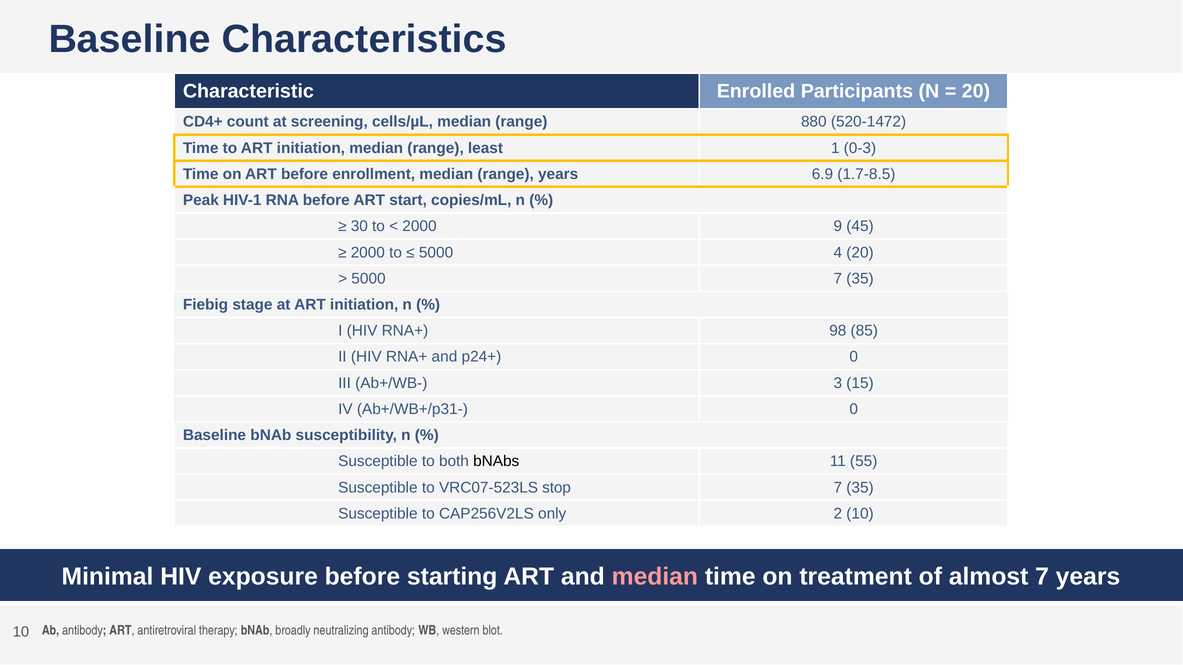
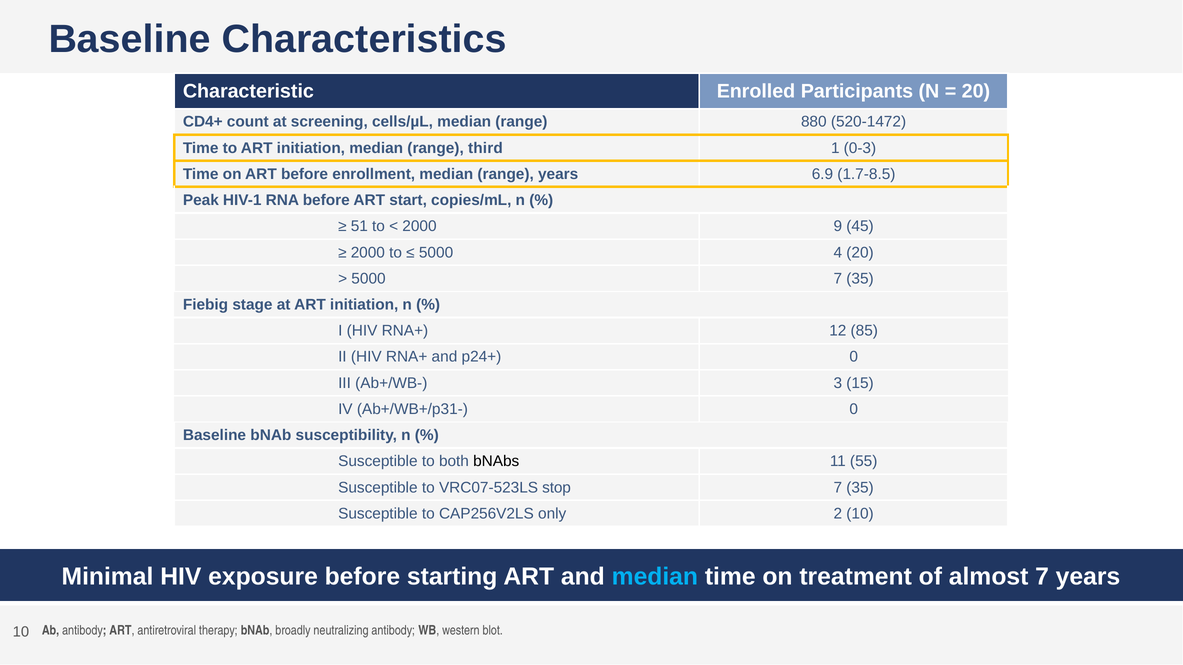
least: least -> third (485, 148)
30: 30 -> 51 (359, 226)
98: 98 -> 12 (838, 331)
median colour: pink -> light blue (655, 577)
